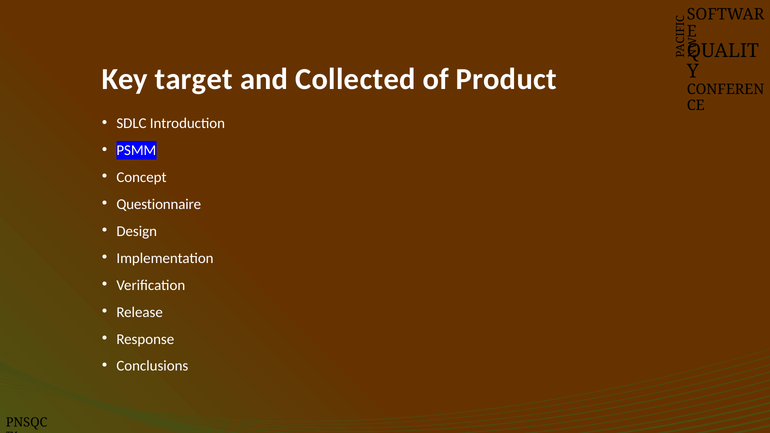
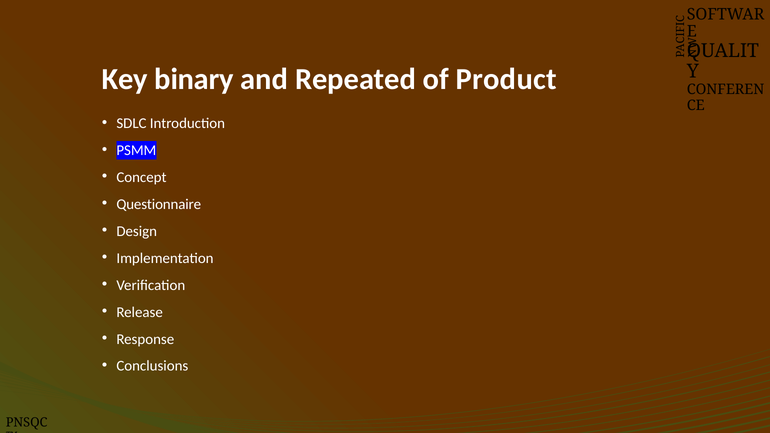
target: target -> binary (194, 79)
Collected: Collected -> Repeated (356, 79)
